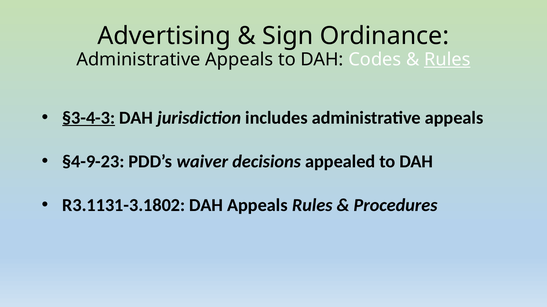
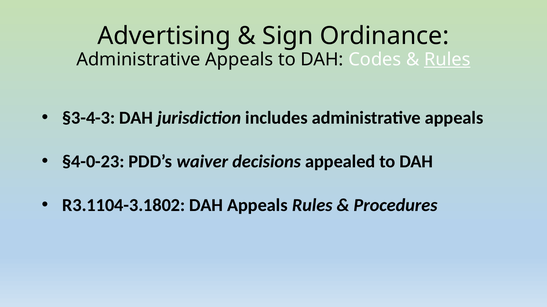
§3-4-3 underline: present -> none (89, 118)
§4-9-23: §4-9-23 -> §4-0-23 (93, 162)
R3.1131-3.1802: R3.1131-3.1802 -> R3.1104-3.1802 (124, 206)
